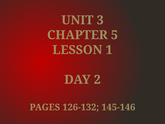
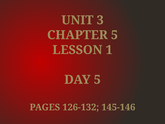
DAY 2: 2 -> 5 (97, 80)
